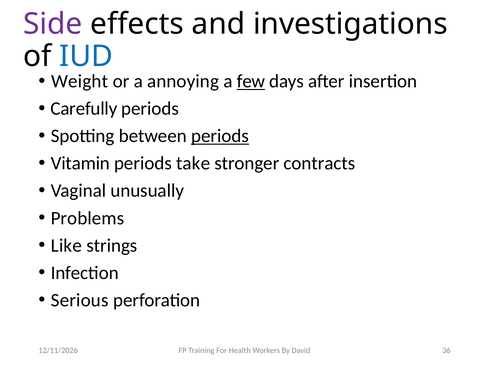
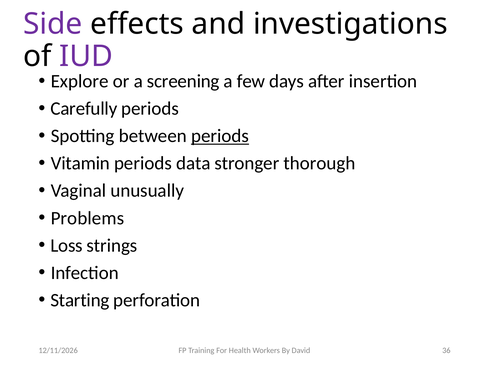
IUD colour: blue -> purple (86, 56)
Weight: Weight -> Explore (80, 81)
annoying: annoying -> screening (183, 81)
few underline: present -> none (251, 81)
take: take -> data (193, 163)
contracts: contracts -> thorough (319, 163)
Like: Like -> Loss (67, 245)
Serious: Serious -> Starting (80, 300)
